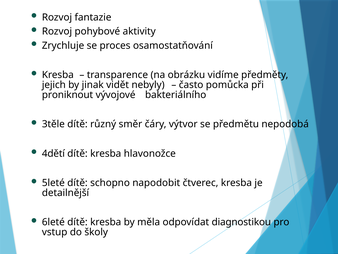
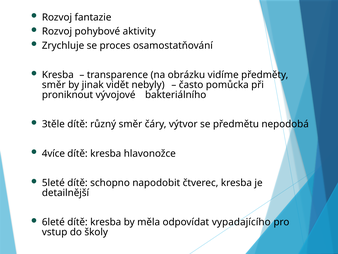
jejich: jejich -> směr (54, 85)
4dětí: 4dětí -> 4více (53, 153)
diagnostikou: diagnostikou -> vypadajícího (241, 222)
